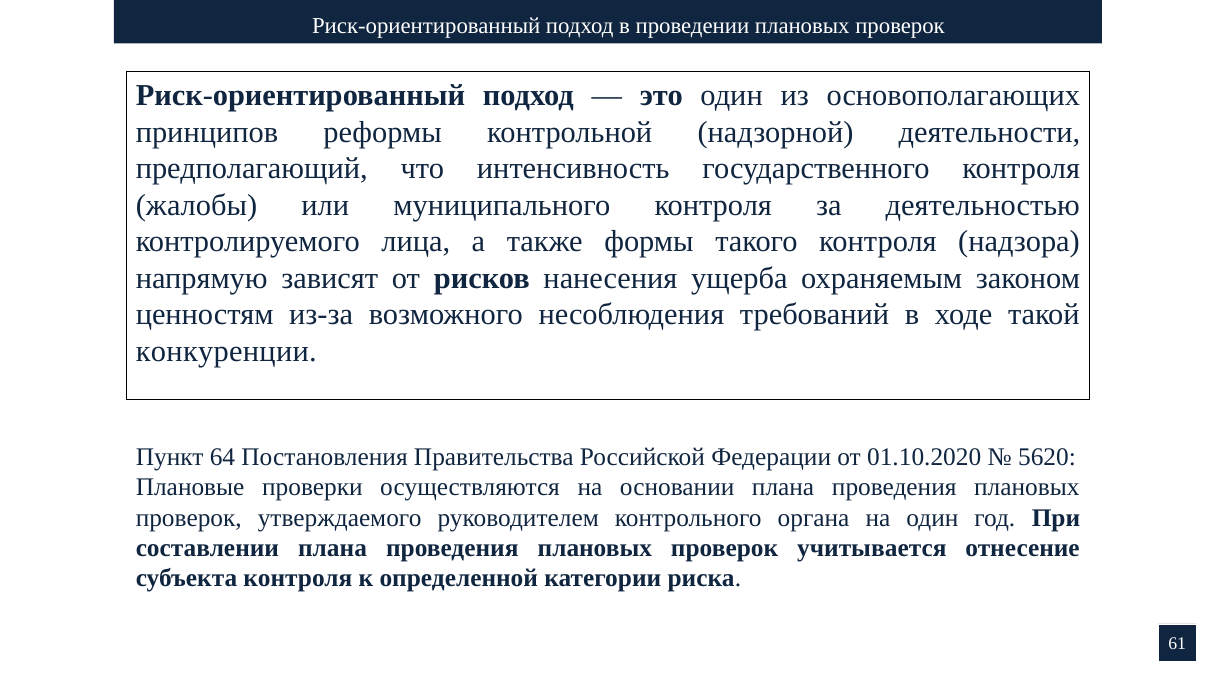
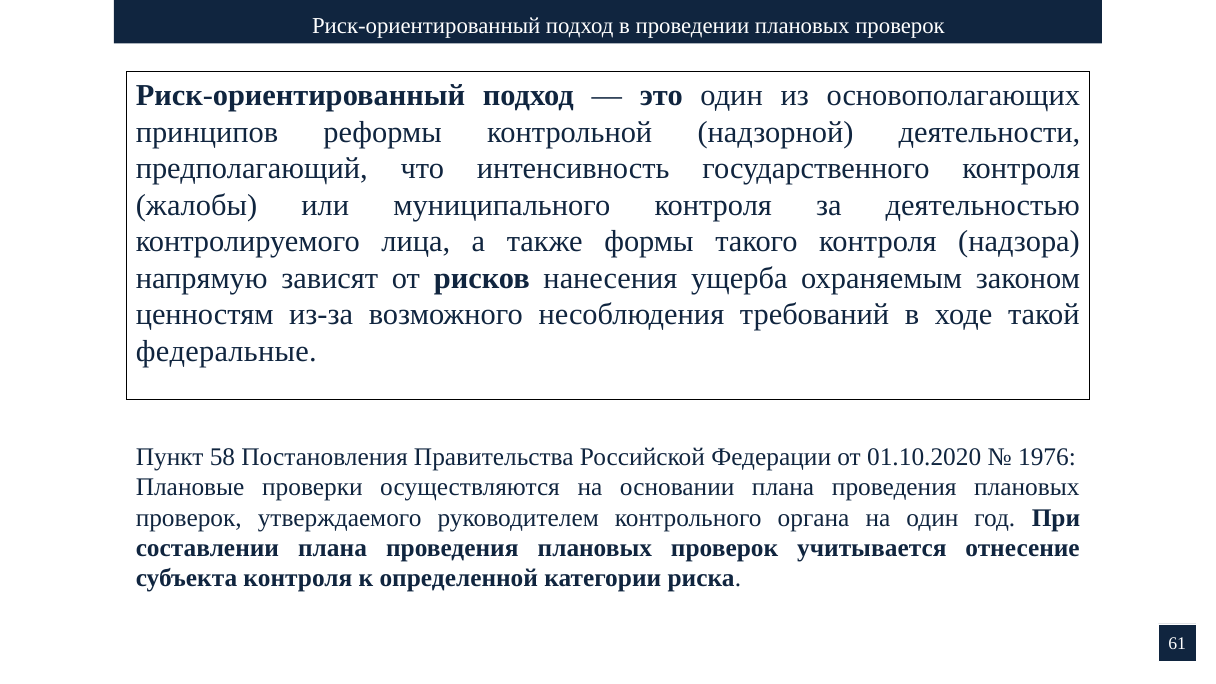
конкуренции: конкуренции -> федеральные (226, 351)
64: 64 -> 58 (222, 457)
5620: 5620 -> 1976 (1047, 457)
